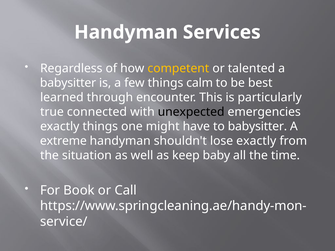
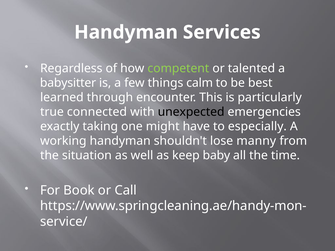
competent colour: yellow -> light green (178, 68)
exactly things: things -> taking (100, 126)
to babysitter: babysitter -> especially (257, 126)
extreme: extreme -> working (63, 141)
lose exactly: exactly -> manny (256, 141)
